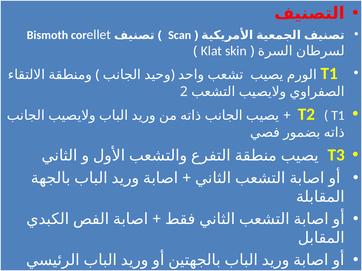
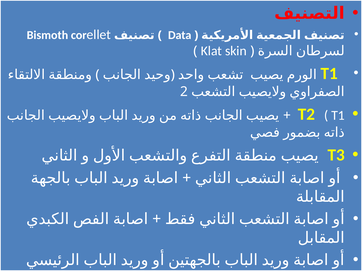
Scan: Scan -> Data (180, 35)
